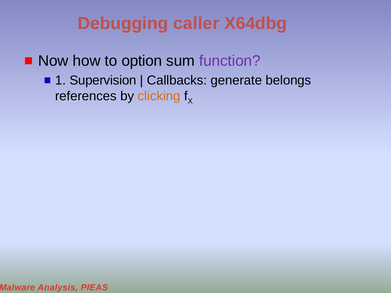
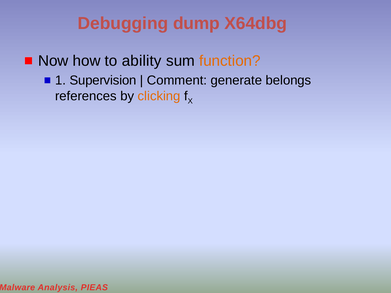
caller: caller -> dump (196, 23)
option: option -> ability (142, 61)
function colour: purple -> orange (230, 61)
Callbacks: Callbacks -> Comment (177, 80)
